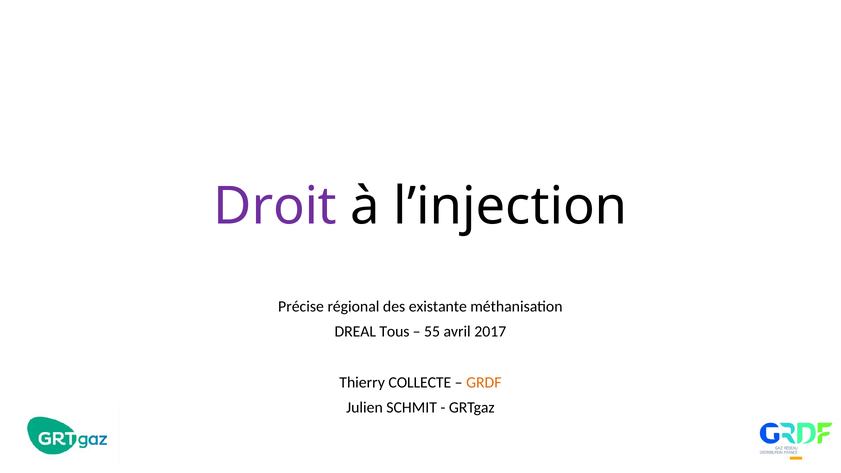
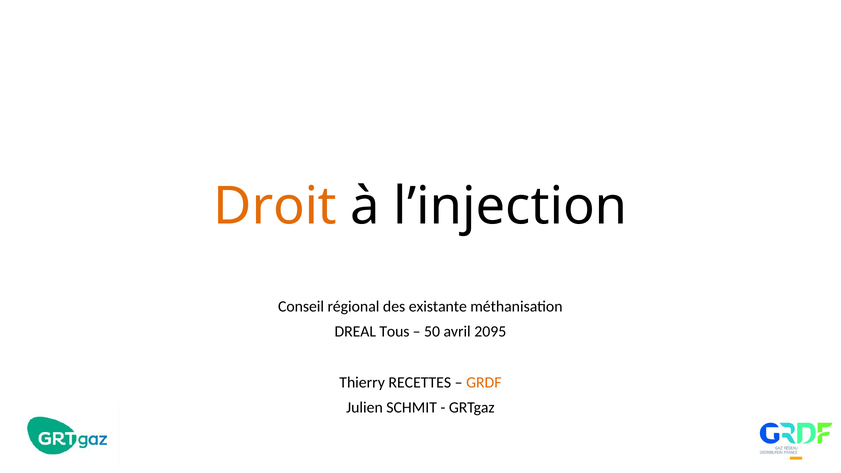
Droit colour: purple -> orange (275, 206)
Précise: Précise -> Conseil (301, 307)
55: 55 -> 50 (432, 332)
2017: 2017 -> 2095 (490, 332)
COLLECTE: COLLECTE -> RECETTES (420, 383)
